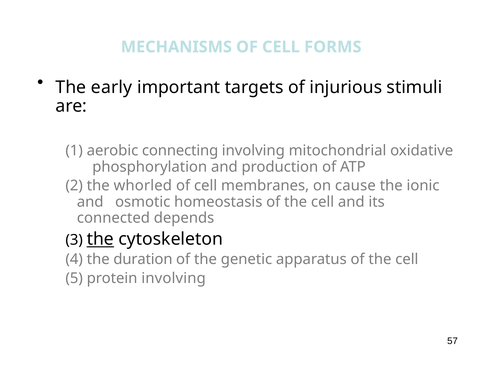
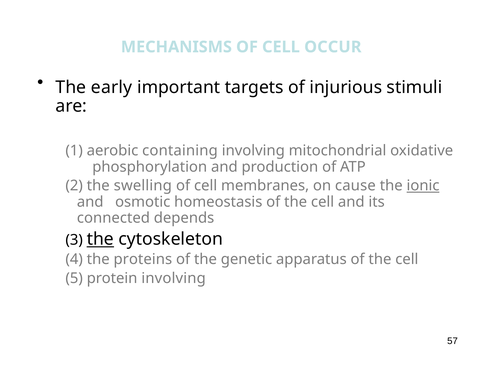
FORMS: FORMS -> OCCUR (333, 47)
connecting: connecting -> containing (180, 151)
whorled: whorled -> swelling (143, 186)
ionic underline: none -> present (423, 186)
duration: duration -> proteins (143, 259)
